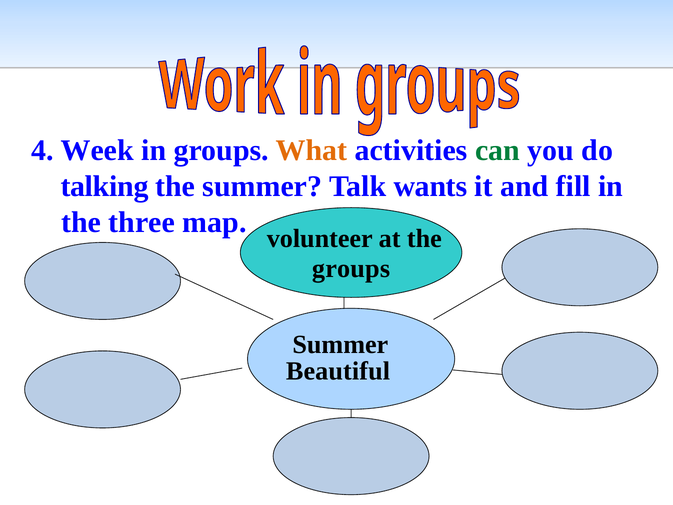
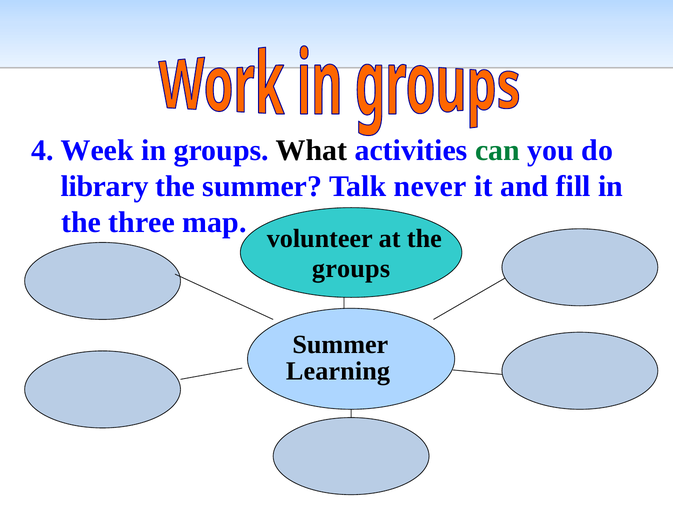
What colour: orange -> black (311, 150)
talking: talking -> library (105, 186)
wants: wants -> never (430, 186)
Beautiful: Beautiful -> Learning (338, 371)
